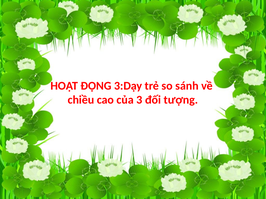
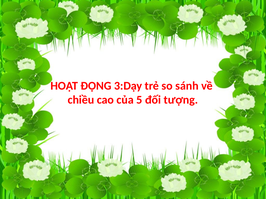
3: 3 -> 5 (139, 100)
